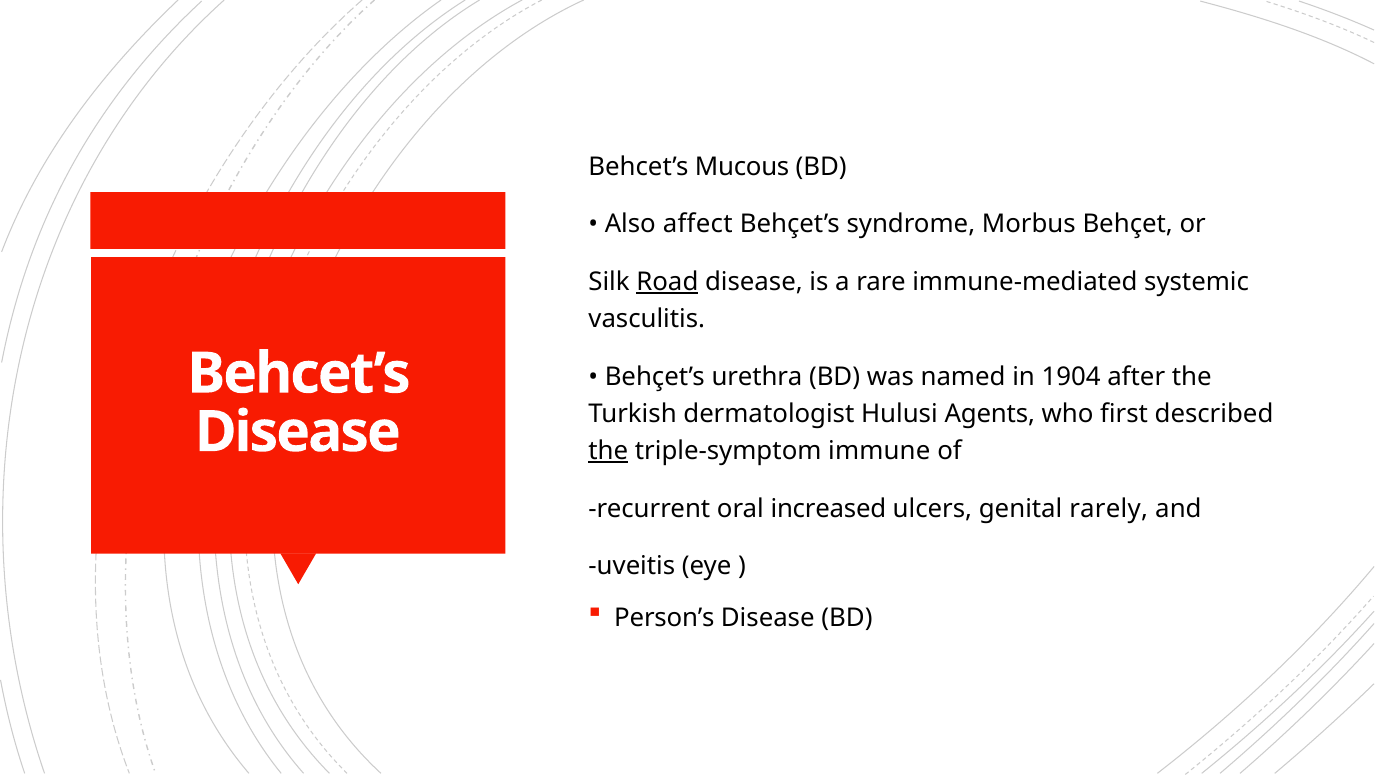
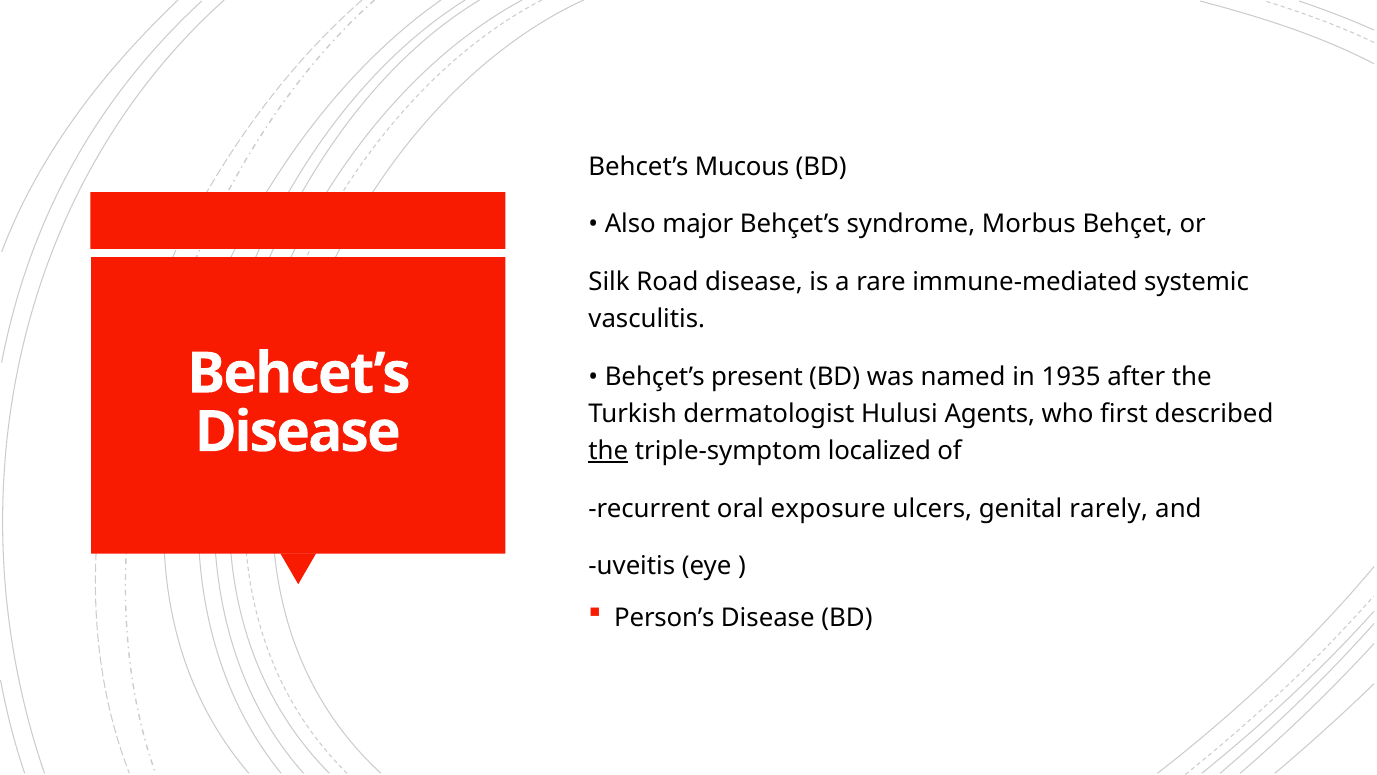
affect: affect -> major (698, 224)
Road underline: present -> none (667, 282)
urethra: urethra -> present (757, 376)
1904: 1904 -> 1935 (1071, 376)
immune: immune -> localized (879, 451)
increased: increased -> exposure (828, 508)
